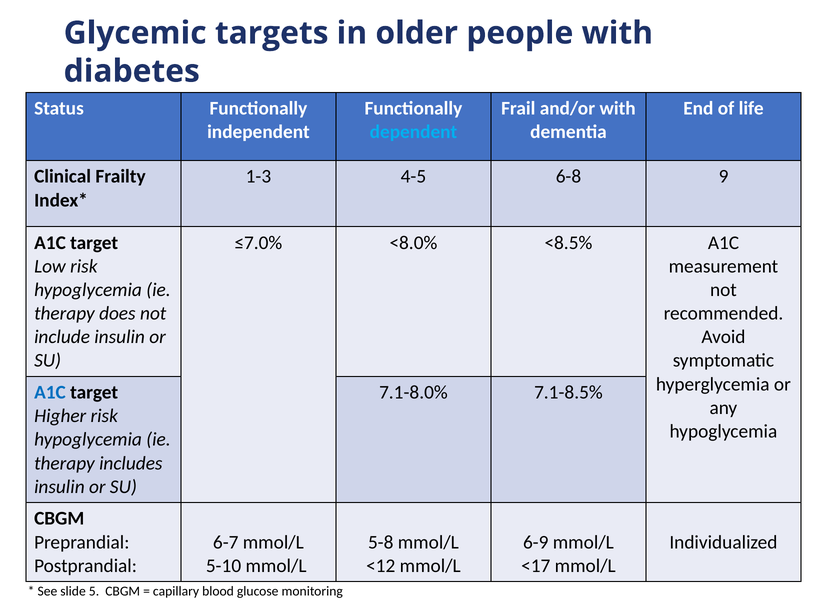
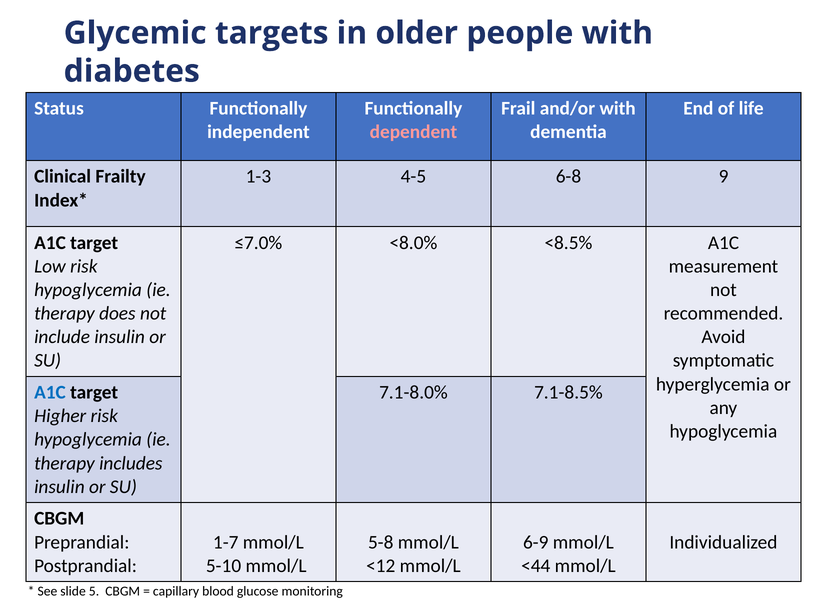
dependent colour: light blue -> pink (413, 132)
6-7: 6-7 -> 1-7 (226, 542)
<17: <17 -> <44 (536, 565)
